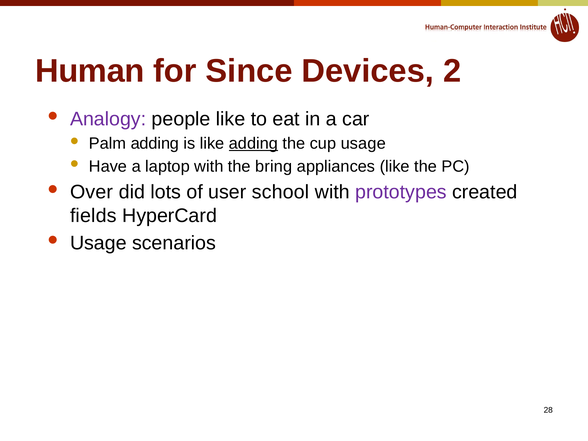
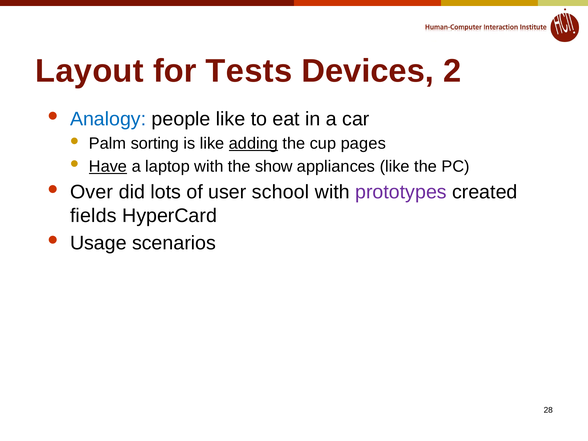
Human: Human -> Layout (89, 71)
Since: Since -> Tests (249, 71)
Analogy colour: purple -> blue (108, 119)
Palm adding: adding -> sorting (155, 144)
cup usage: usage -> pages (363, 144)
Have underline: none -> present (108, 166)
bring: bring -> show (274, 166)
